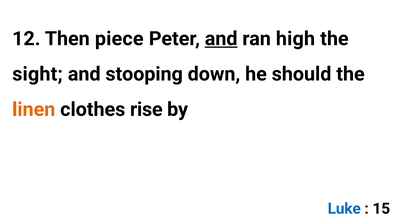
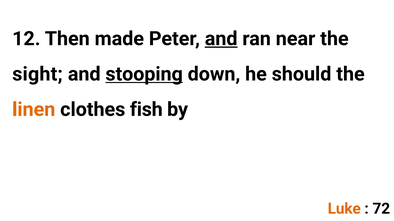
piece: piece -> made (119, 39)
high: high -> near (296, 39)
stooping underline: none -> present (144, 74)
rise: rise -> fish (146, 110)
Luke colour: blue -> orange (344, 209)
15: 15 -> 72 (381, 209)
